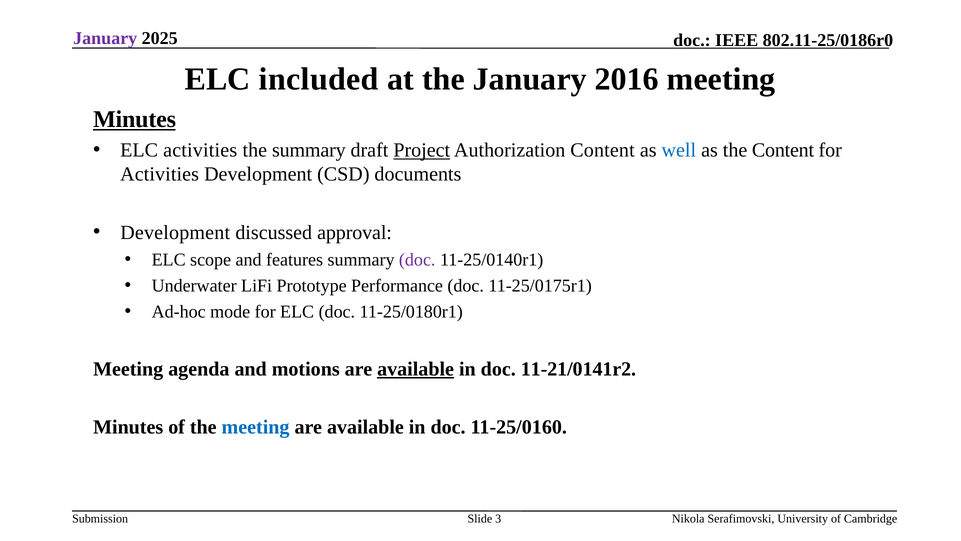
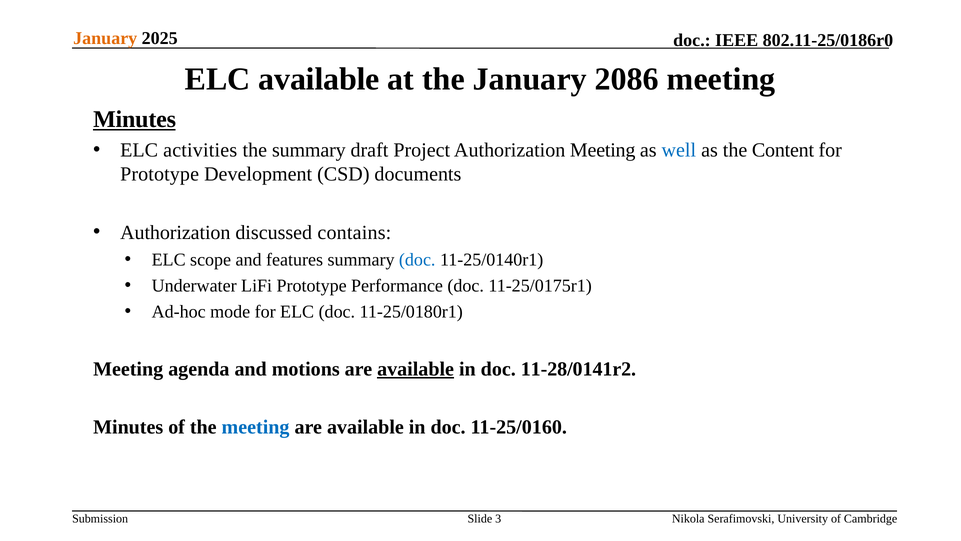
January colour: purple -> orange (105, 38)
ELC included: included -> available (319, 79)
2016: 2016 -> 2086 (627, 79)
Project underline: present -> none (422, 150)
Authorization Content: Content -> Meeting (603, 150)
Activities: Activities -> Prototype (160, 174)
Development: Development -> Authorization (175, 232)
approval: approval -> contains (354, 232)
doc colour: purple -> blue (417, 259)
11-21/0141r2: 11-21/0141r2 -> 11-28/0141r2 (578, 369)
